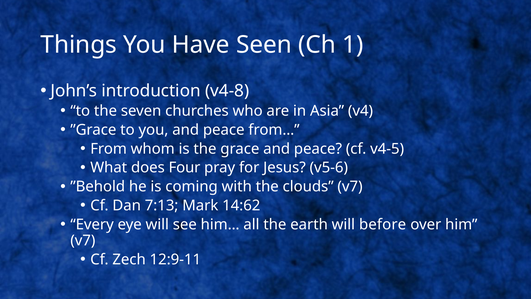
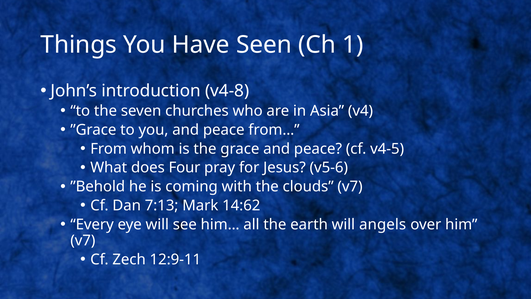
before: before -> angels (383, 224)
